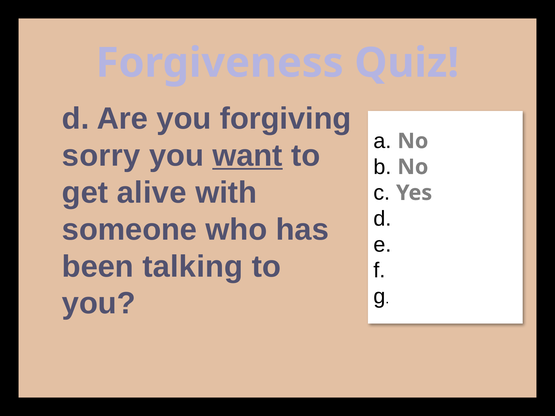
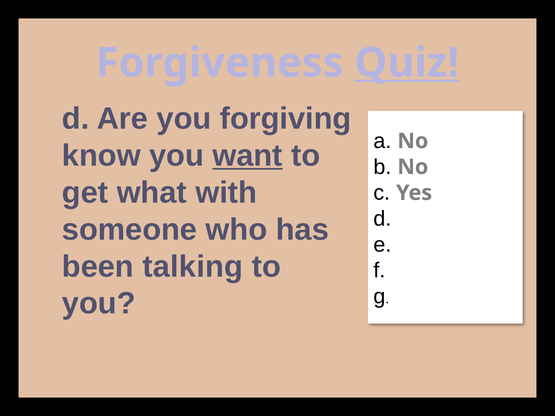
Quiz underline: none -> present (407, 63)
sorry: sorry -> know (101, 156)
alive: alive -> what (152, 193)
